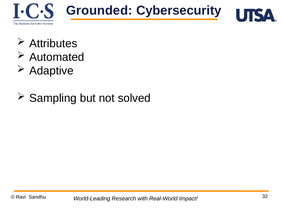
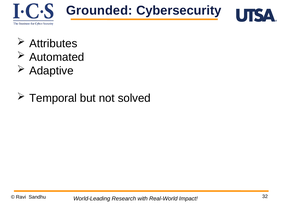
Sampling: Sampling -> Temporal (53, 98)
